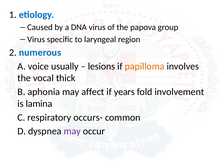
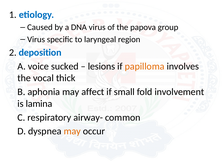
numerous: numerous -> deposition (40, 53)
usually: usually -> sucked (65, 66)
years: years -> small (124, 92)
occurs-: occurs- -> airway- (88, 118)
may colour: purple -> orange (72, 132)
